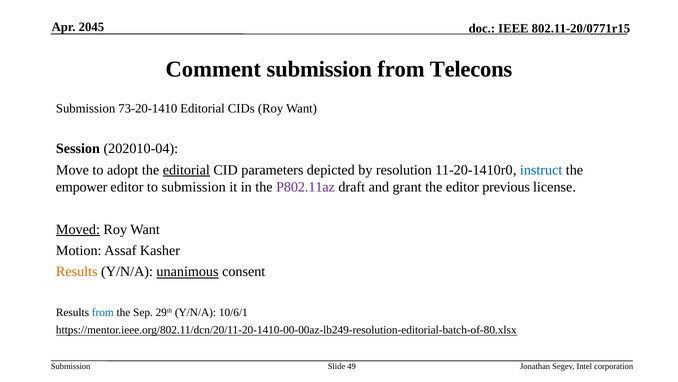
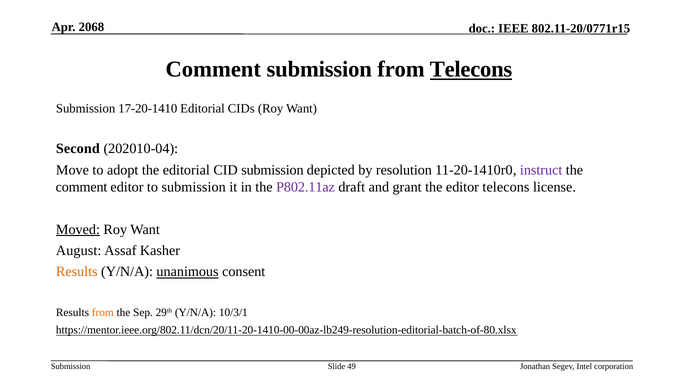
2045: 2045 -> 2068 (91, 27)
Telecons underline: none -> present (471, 69)
73-20-1410: 73-20-1410 -> 17-20-1410 (148, 108)
Session: Session -> Second (78, 148)
editorial underline: present -> none (186, 170)
CID parameters: parameters -> submission (272, 170)
instruct colour: blue -> purple (541, 170)
empower: empower -> comment (82, 187)
editor previous: previous -> telecons (506, 187)
Motion: Motion -> August (79, 250)
from colour: blue -> orange (103, 312)
10/6/1: 10/6/1 -> 10/3/1 (233, 312)
